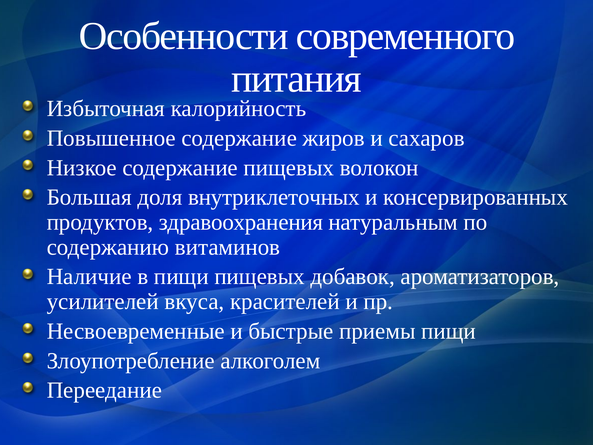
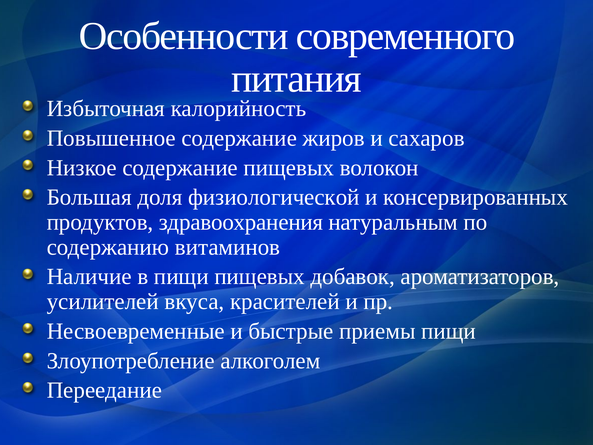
внутриклеточных: внутриклеточных -> физиологической (274, 197)
